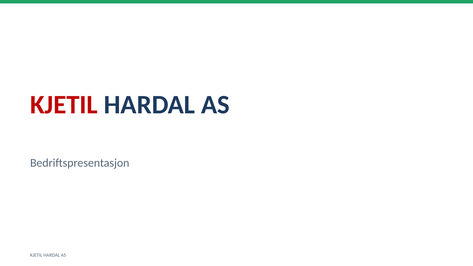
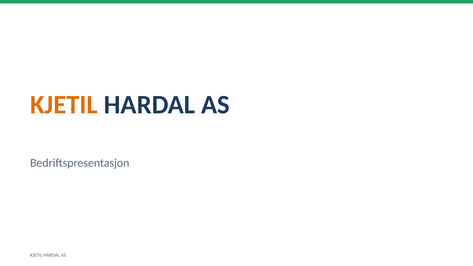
KJETIL colour: red -> orange (64, 105)
